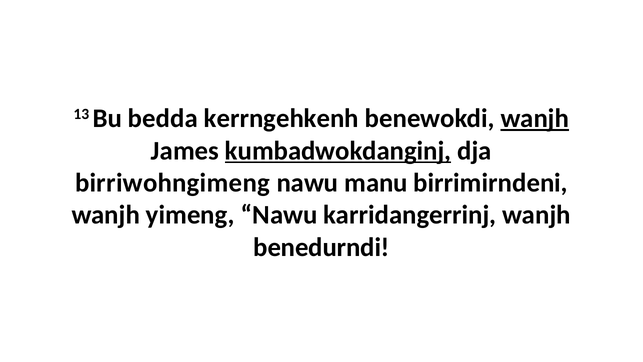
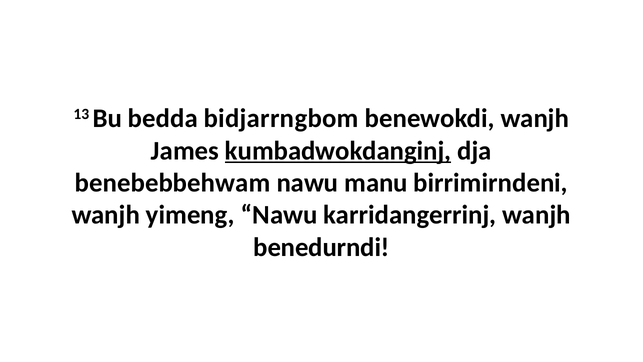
kerrngehkenh: kerrngehkenh -> bidjarrngbom (281, 118)
wanjh underline: present -> none (535, 118)
birriwohngimeng: birriwohngimeng -> benebebbehwam (173, 183)
